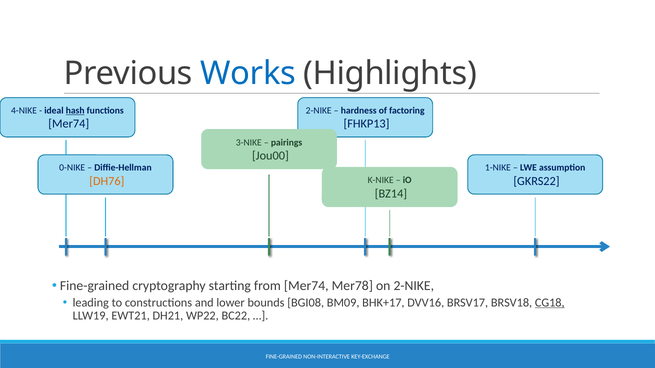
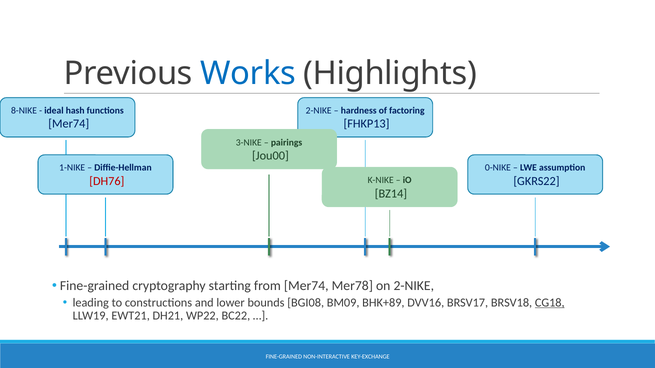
4-NIKE: 4-NIKE -> 8-NIKE (24, 111)
hash underline: present -> none (75, 111)
0-NIKE: 0-NIKE -> 1-NIKE (72, 168)
1-NIKE: 1-NIKE -> 0-NIKE (498, 168)
DH76 colour: orange -> red (107, 181)
BHK+17: BHK+17 -> BHK+89 (383, 303)
